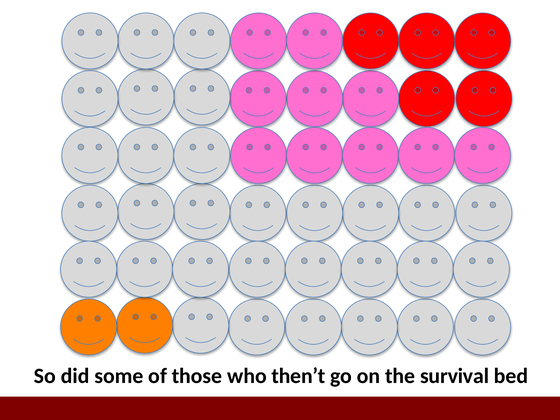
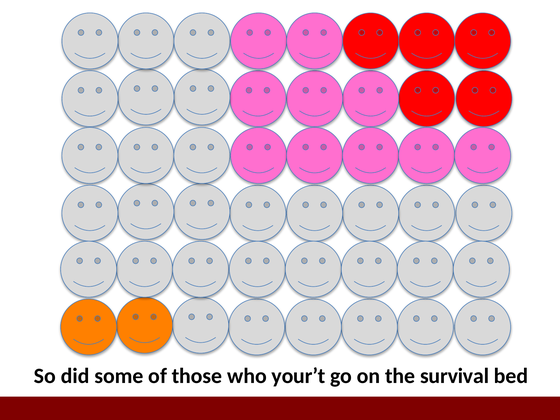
then’t: then’t -> your’t (298, 376)
